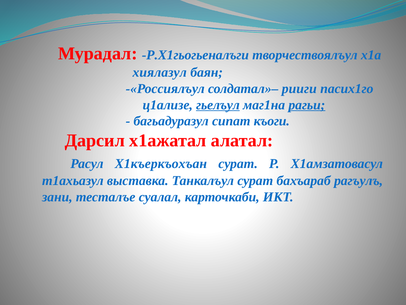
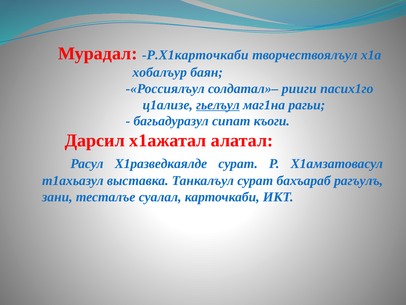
Р.Х1гьогьеналъги: Р.Х1гьогьеналъги -> Р.Х1карточкаби (195, 55)
хиялазул: хиялазул -> хобалъур (160, 72)
рагьи underline: present -> none (307, 105)
Х1къеркъохъан: Х1къеркъохъан -> Х1разведкаялде (161, 163)
